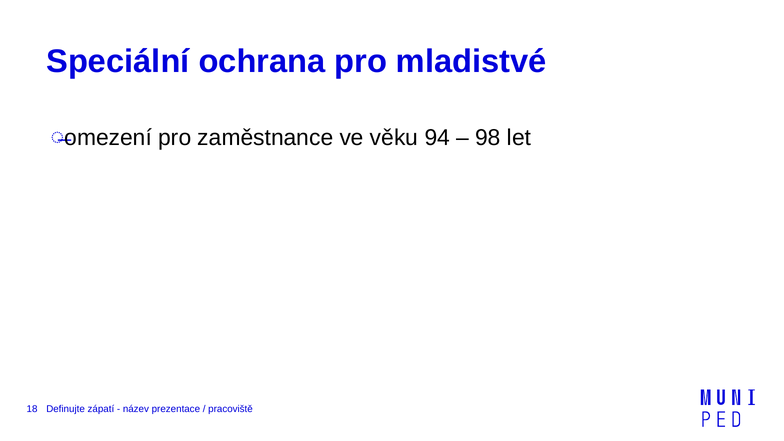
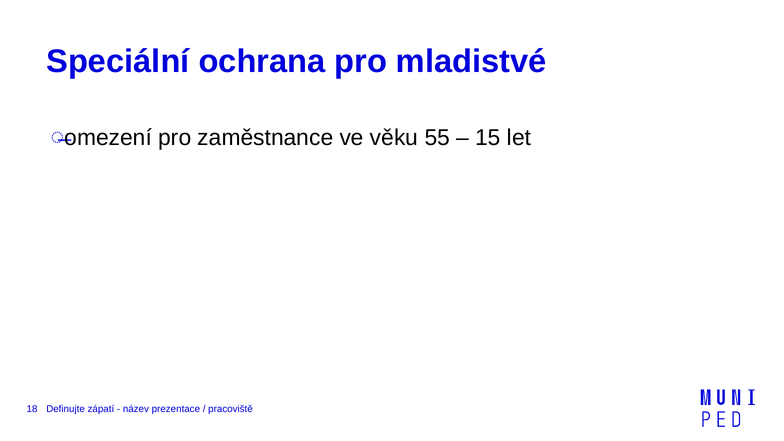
94: 94 -> 55 (437, 138)
98: 98 -> 15 (488, 138)
